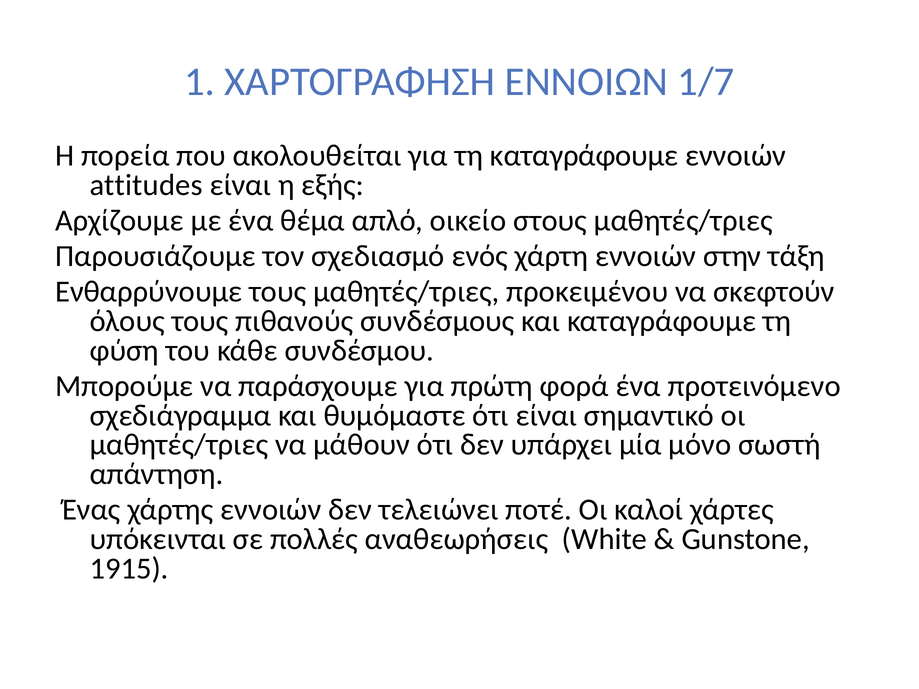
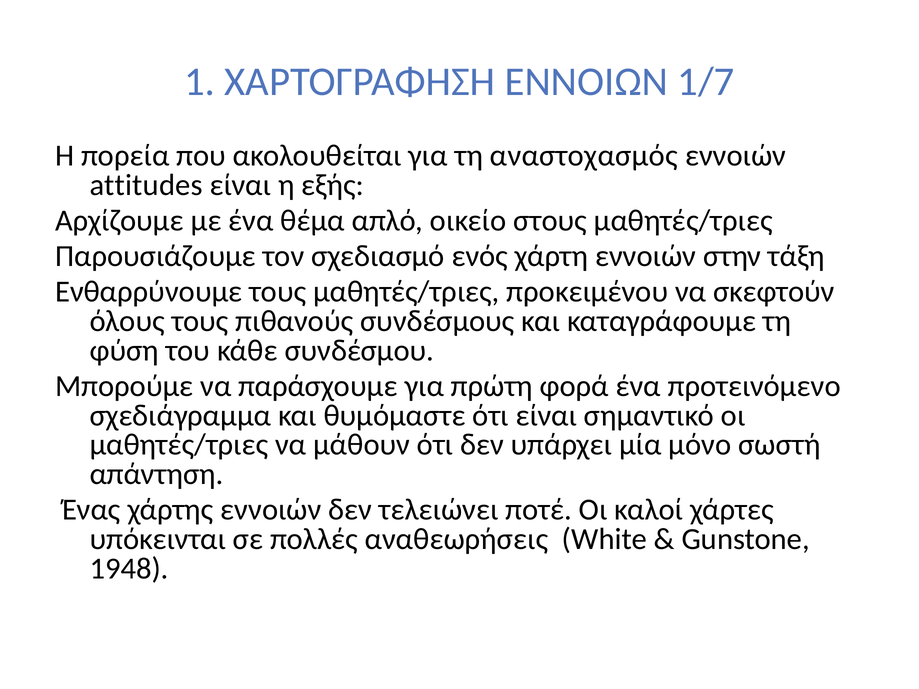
τη καταγράφουμε: καταγράφουμε -> αναστοχασμός (584, 156)
1915: 1915 -> 1948 (129, 569)
